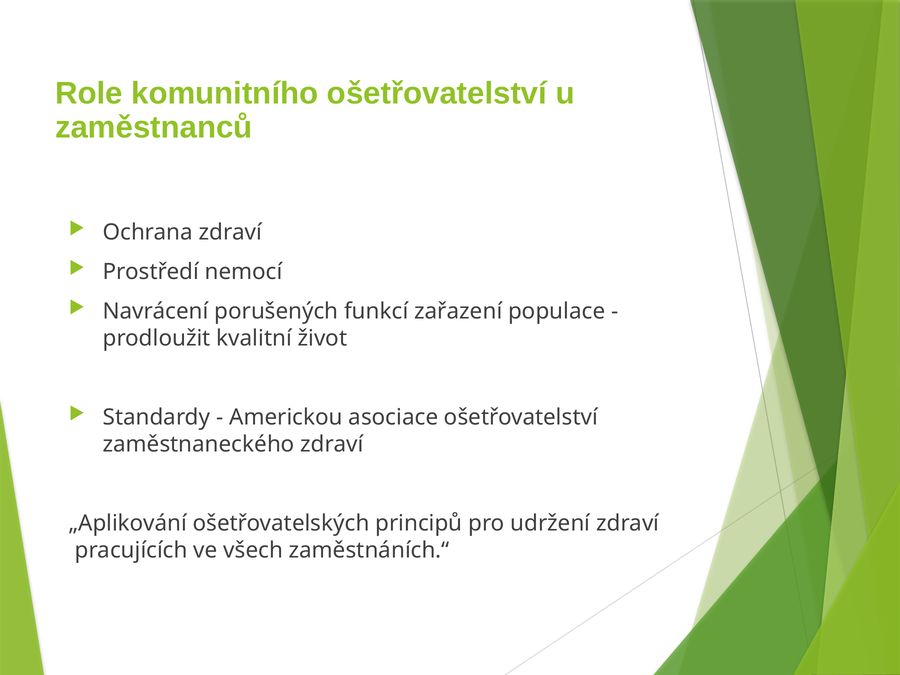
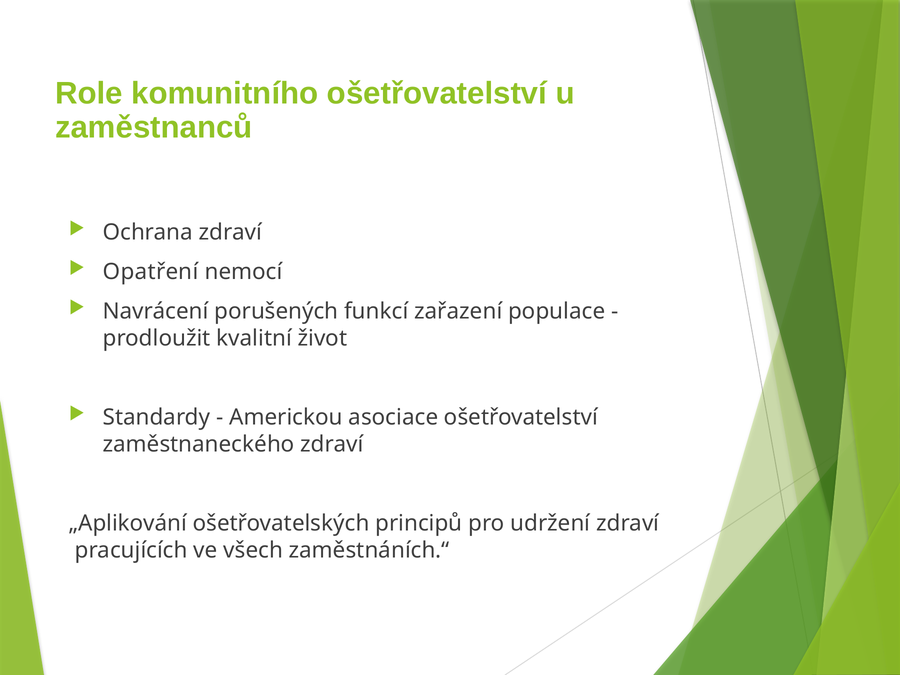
Prostředí: Prostředí -> Opatření (151, 272)
